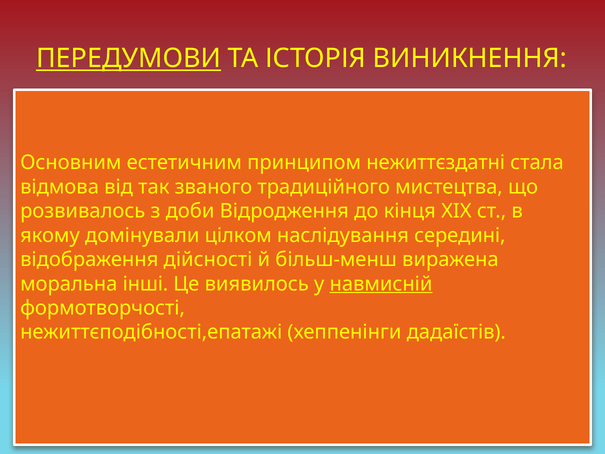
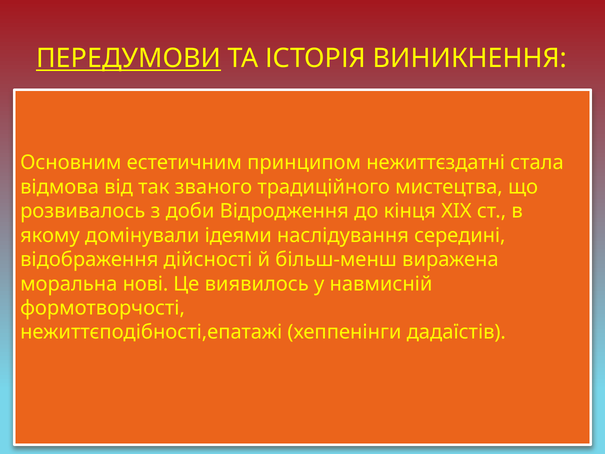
цілком: цілком -> ідеями (238, 235)
інші: інші -> нові (145, 284)
навмисній underline: present -> none (381, 284)
